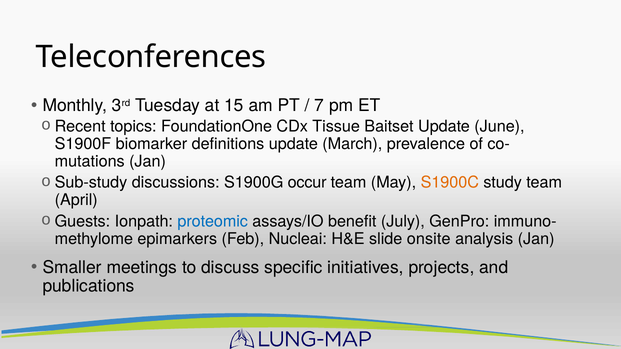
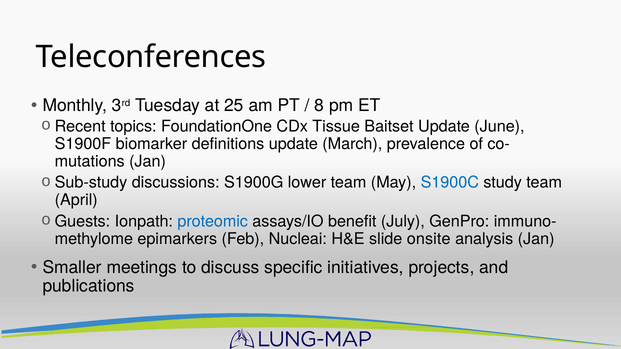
15: 15 -> 25 (234, 106)
7: 7 -> 8 (319, 106)
occur: occur -> lower (307, 183)
S1900C colour: orange -> blue (450, 183)
